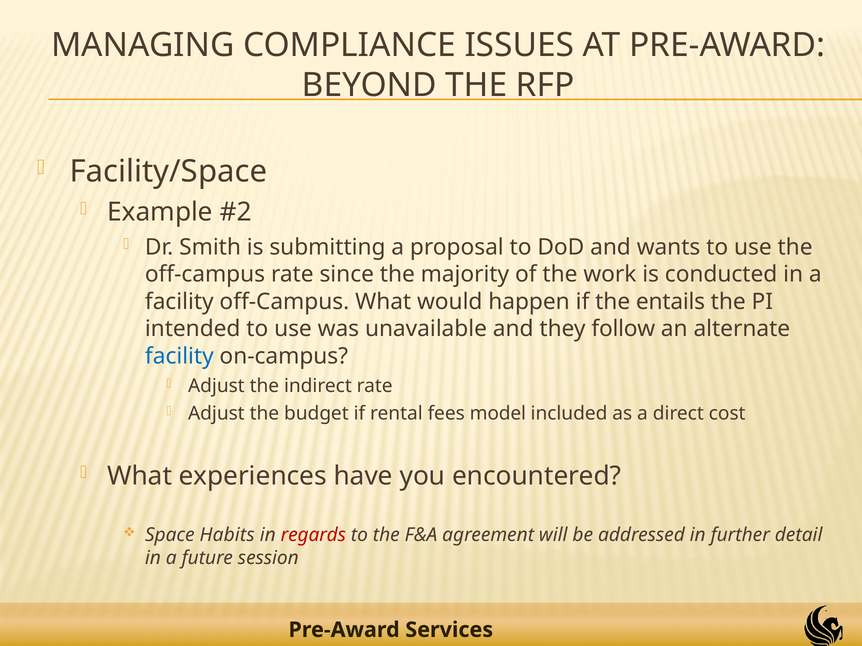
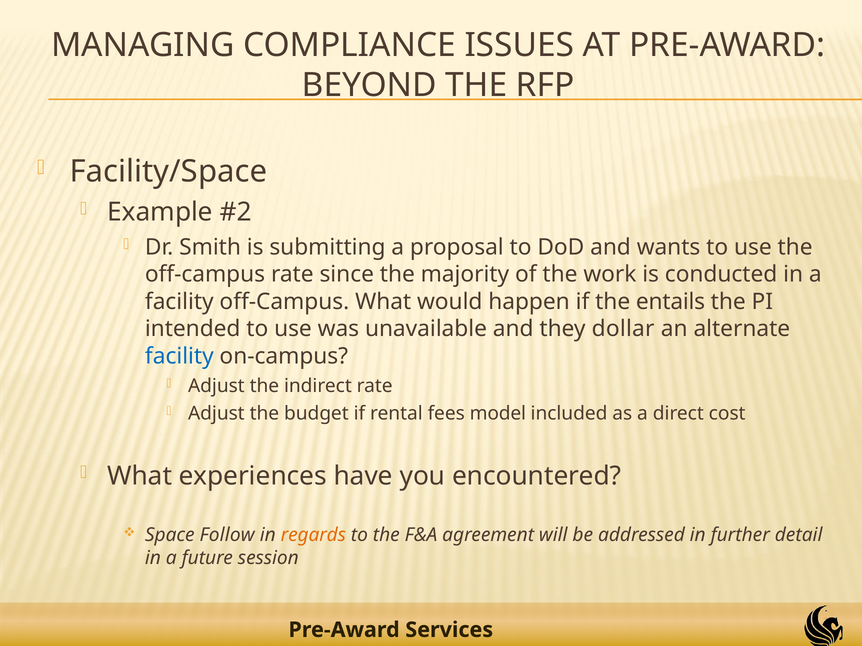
follow: follow -> dollar (623, 329)
Habits: Habits -> Follow (227, 536)
regards colour: red -> orange (313, 536)
